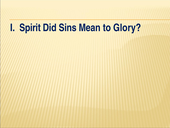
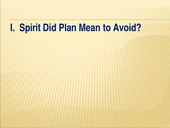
Sins: Sins -> Plan (68, 28)
Glory: Glory -> Avoid (127, 28)
